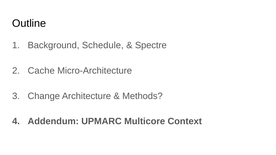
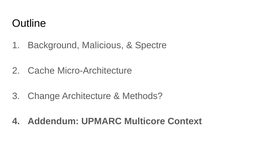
Schedule: Schedule -> Malicious (103, 45)
